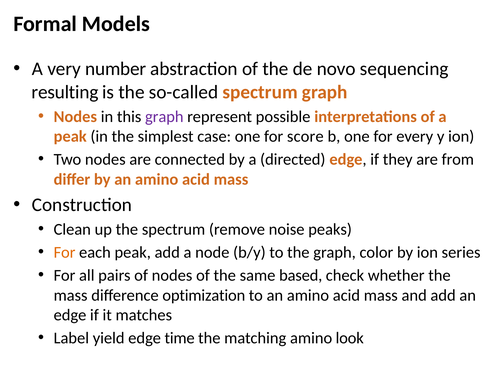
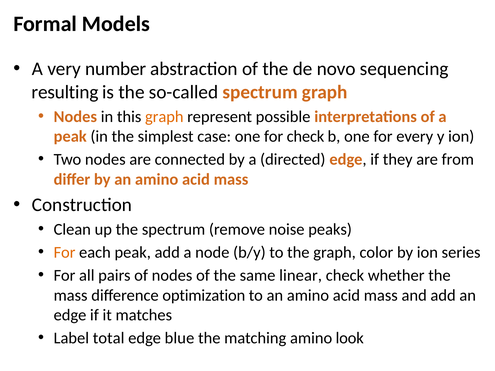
graph colour: purple -> orange (164, 117)
for score: score -> check (305, 136)
based: based -> linear (301, 276)
yield: yield -> total (109, 338)
time: time -> blue (179, 338)
